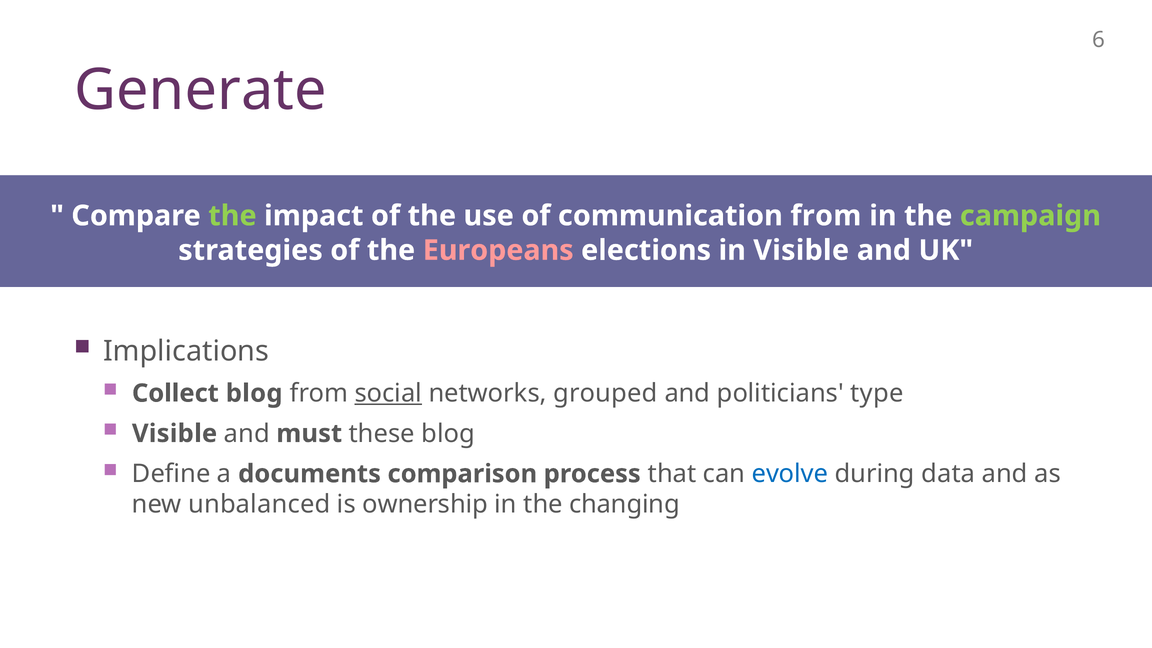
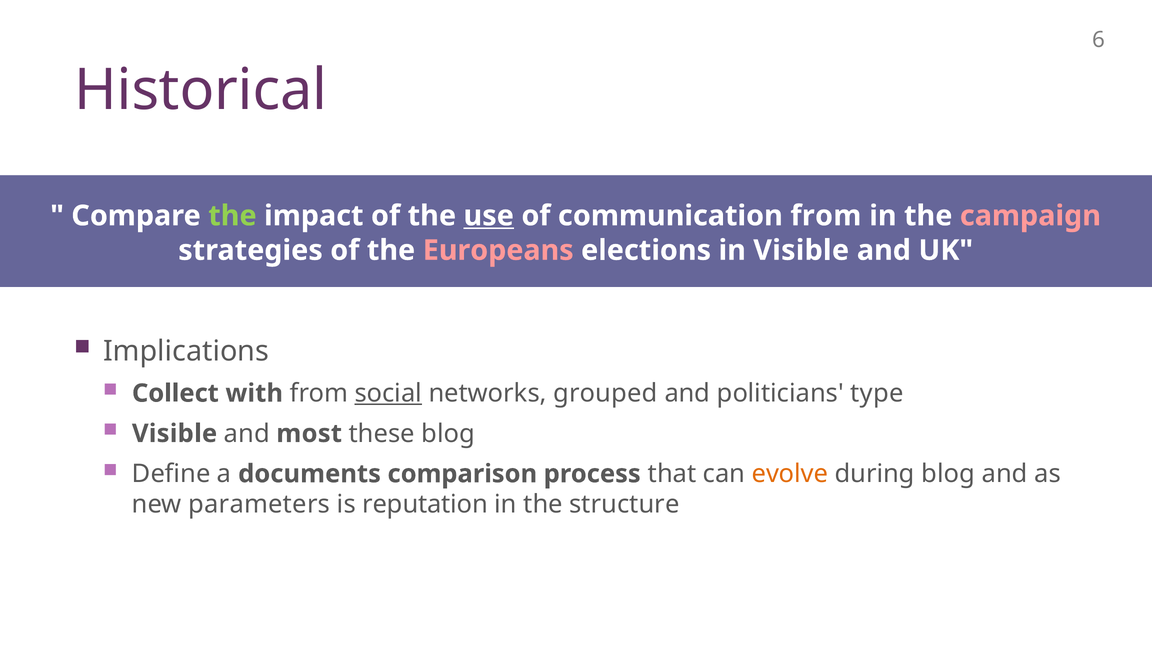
Generate: Generate -> Historical (201, 90)
use underline: none -> present (489, 216)
campaign colour: light green -> pink (1030, 216)
Collect blog: blog -> with (254, 393)
must: must -> most (309, 434)
evolve colour: blue -> orange (790, 474)
during data: data -> blog (948, 474)
unbalanced: unbalanced -> parameters (259, 505)
ownership: ownership -> reputation (425, 505)
changing: changing -> structure (624, 505)
